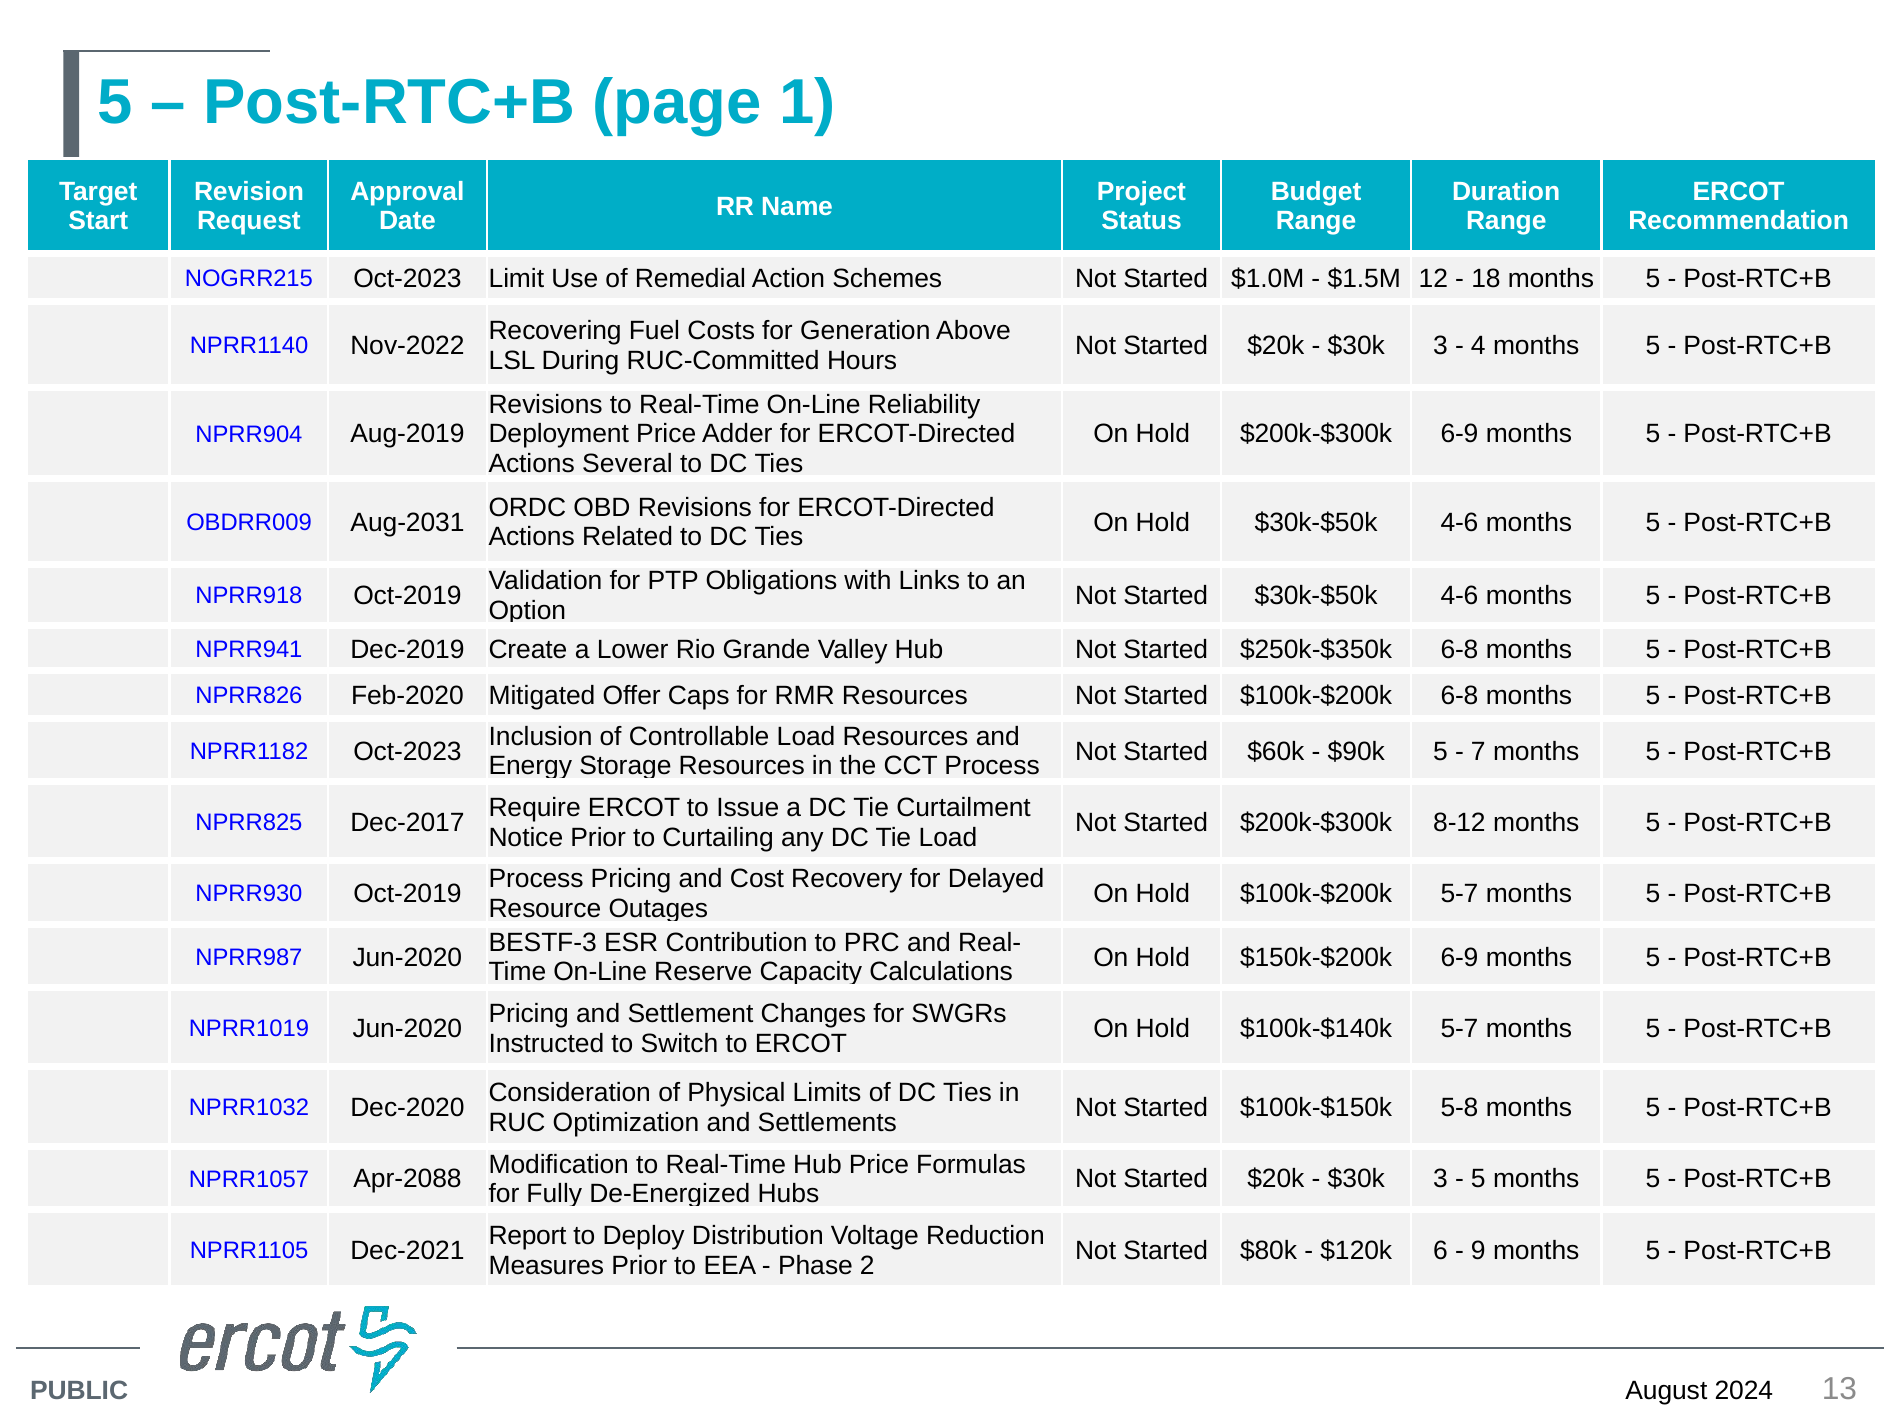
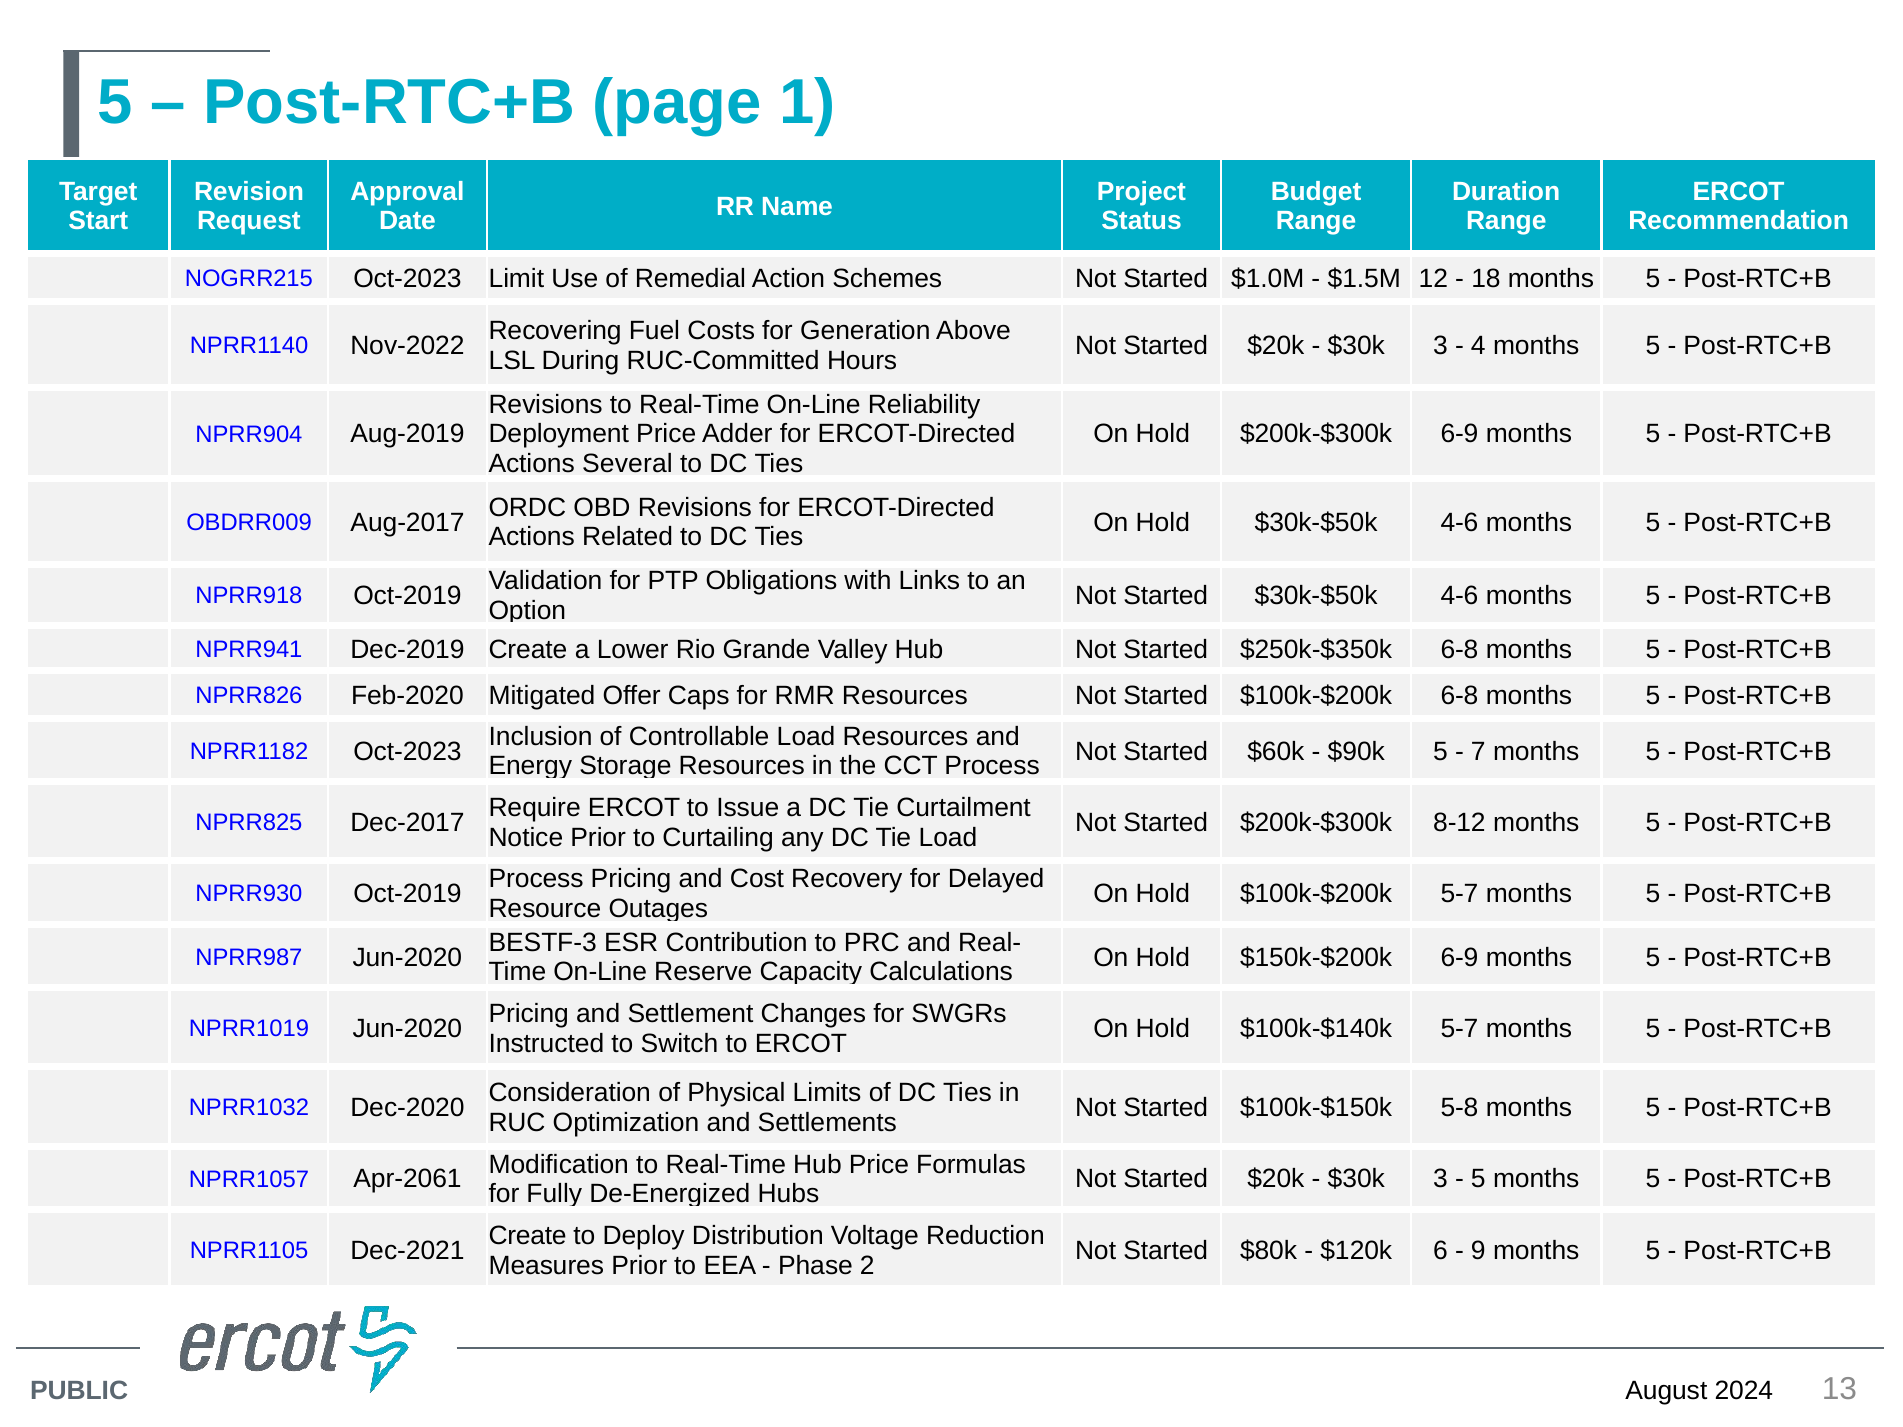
Aug-2031: Aug-2031 -> Aug-2017 (408, 523)
Apr-2088: Apr-2088 -> Apr-2061 (407, 1179)
Report: Report -> Create (528, 1236)
